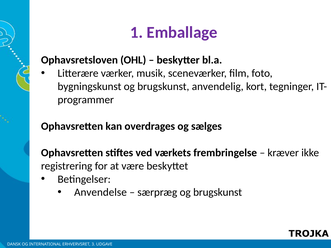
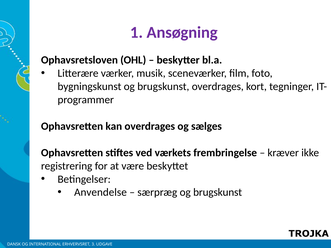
Emballage: Emballage -> Ansøgning (182, 33)
brugskunst anvendelig: anvendelig -> overdrages (218, 87)
